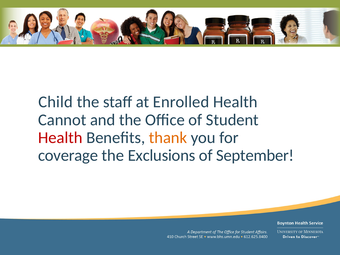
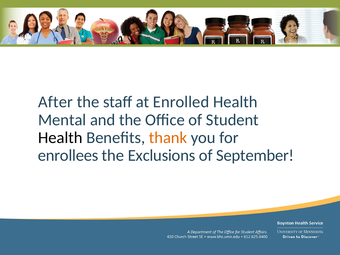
Child: Child -> After (56, 102)
Cannot: Cannot -> Mental (62, 120)
Health colour: red -> black (60, 138)
coverage: coverage -> enrollees (68, 156)
